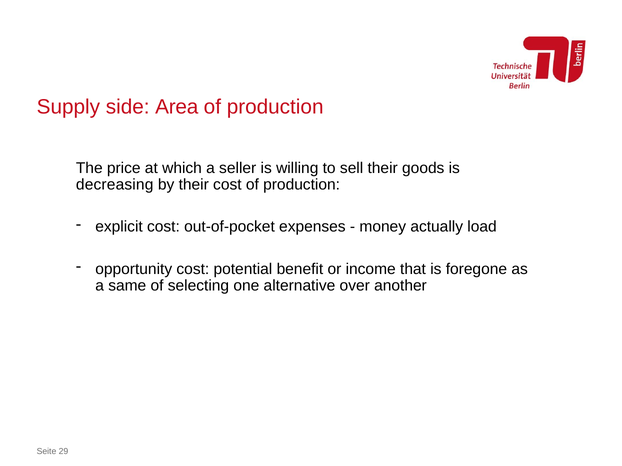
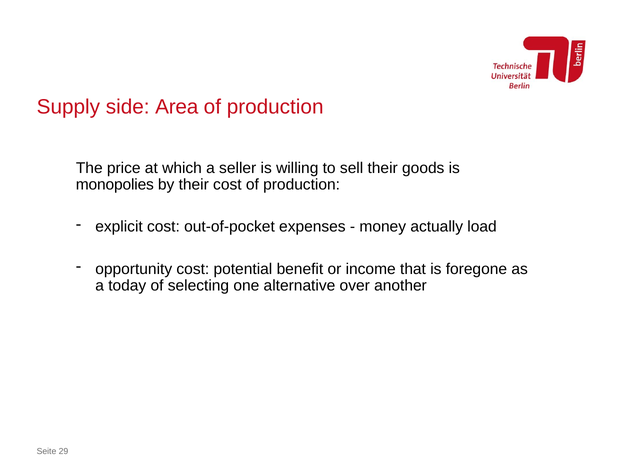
decreasing: decreasing -> monopolies (115, 185)
same: same -> today (127, 286)
